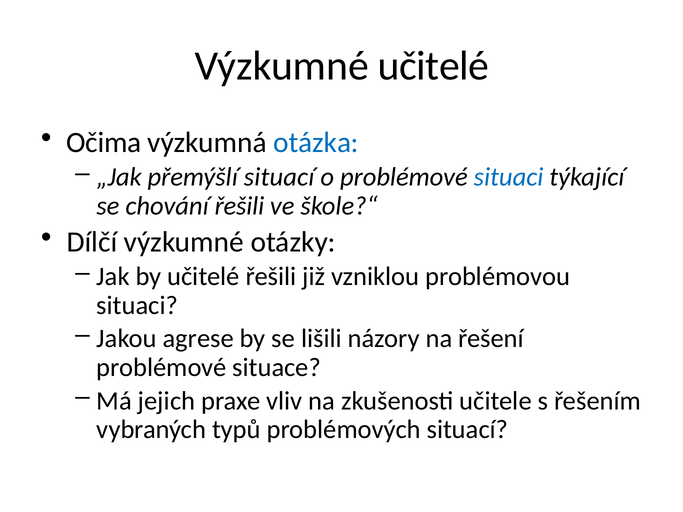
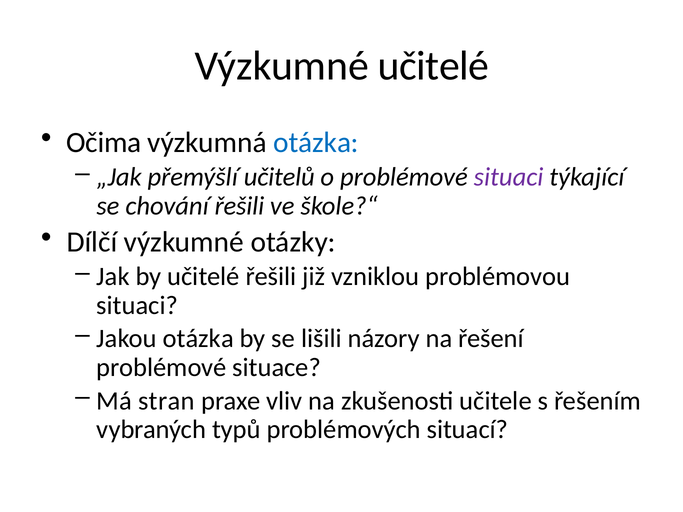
přemýšlí situací: situací -> učitelů (279, 177)
situaci colour: blue -> purple (509, 177)
Jakou agrese: agrese -> otázka (198, 339)
jejich: jejich -> stran (166, 401)
